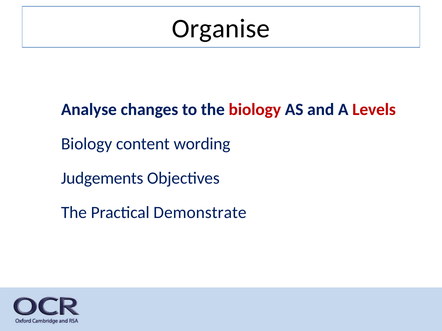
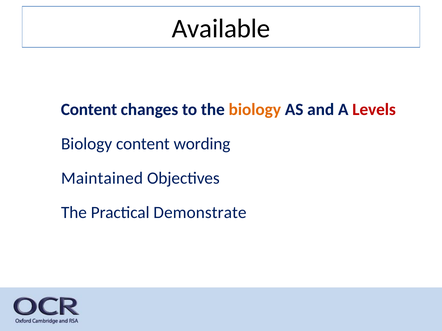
Organise: Organise -> Available (221, 29)
Analyse: Analyse -> Content (89, 110)
biology colour: red -> orange (255, 110)
Judgements: Judgements -> Maintained (102, 179)
